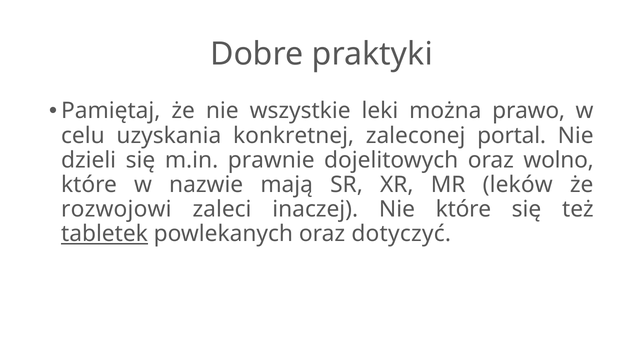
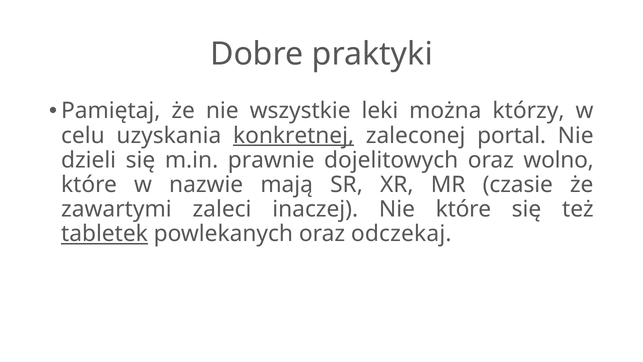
prawo: prawo -> którzy (529, 111)
konkretnej underline: none -> present (294, 135)
leków: leków -> czasie (518, 185)
rozwojowi: rozwojowi -> zawartymi (116, 209)
dotyczyć: dotyczyć -> odczekaj (401, 234)
